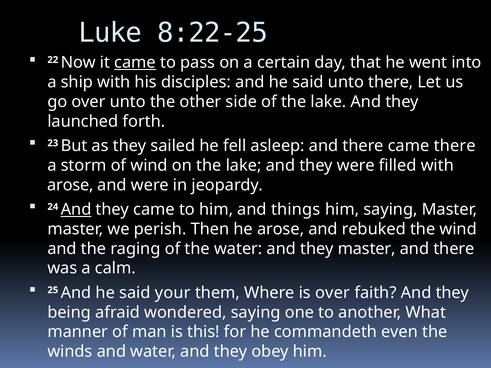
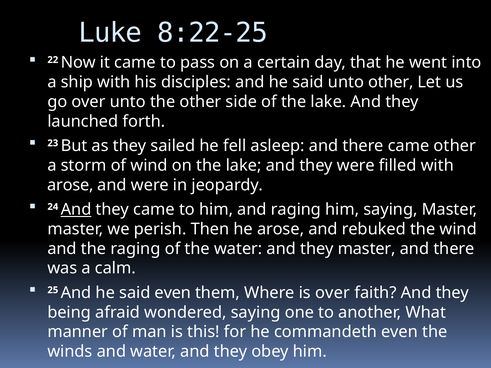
came underline: present -> none (135, 62)
unto there: there -> other (391, 82)
came there: there -> other (455, 146)
and things: things -> raging (296, 210)
said your: your -> even (173, 293)
